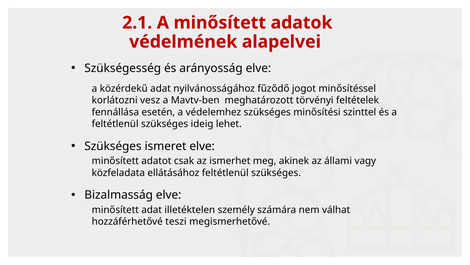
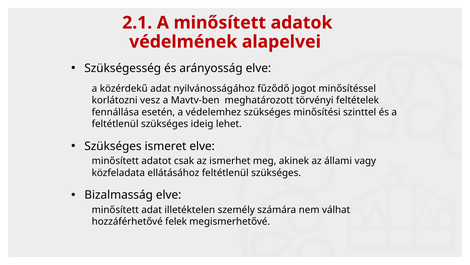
teszi: teszi -> felek (176, 221)
